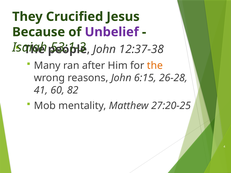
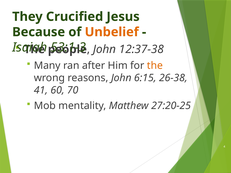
Unbelief colour: purple -> orange (112, 32)
26-28: 26-28 -> 26-38 (173, 78)
82: 82 -> 70 (73, 90)
